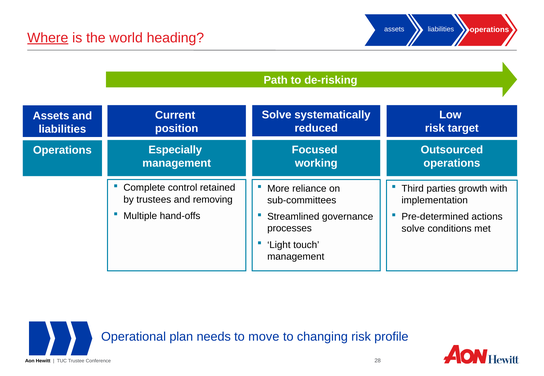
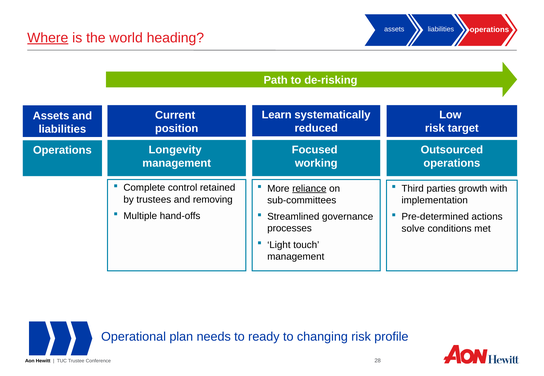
Solve: Solve -> Learn (277, 115)
Especially: Especially -> Longevity (175, 150)
reliance underline: none -> present (309, 189)
move: move -> ready (264, 337)
